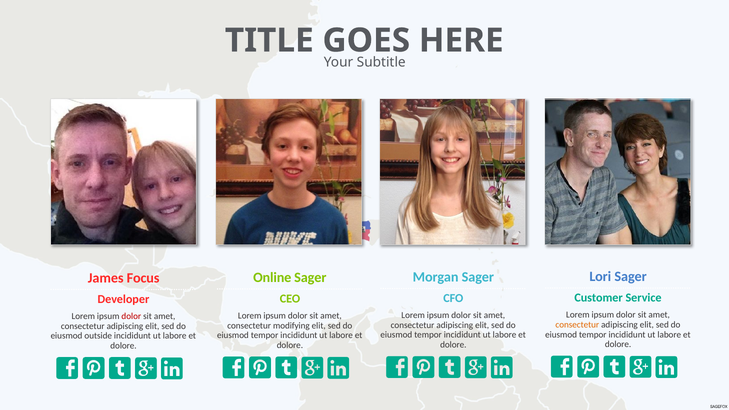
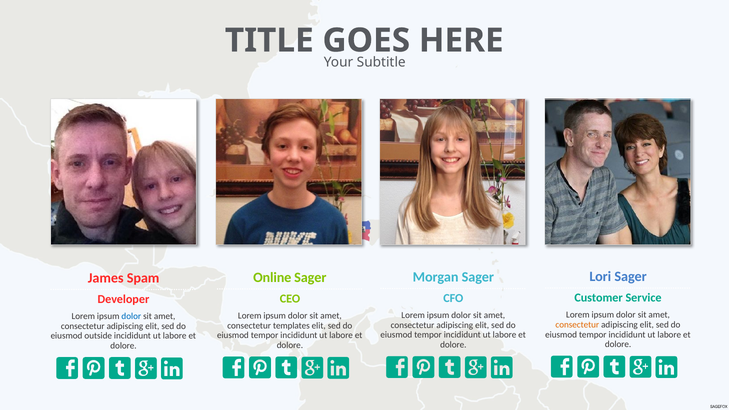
Focus: Focus -> Spam (143, 278)
dolor colour: red -> blue (131, 316)
modifying: modifying -> templates (291, 326)
